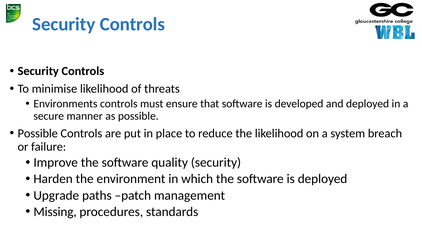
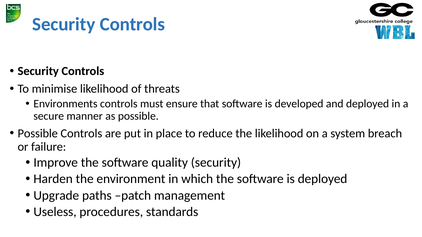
Missing: Missing -> Useless (55, 212)
